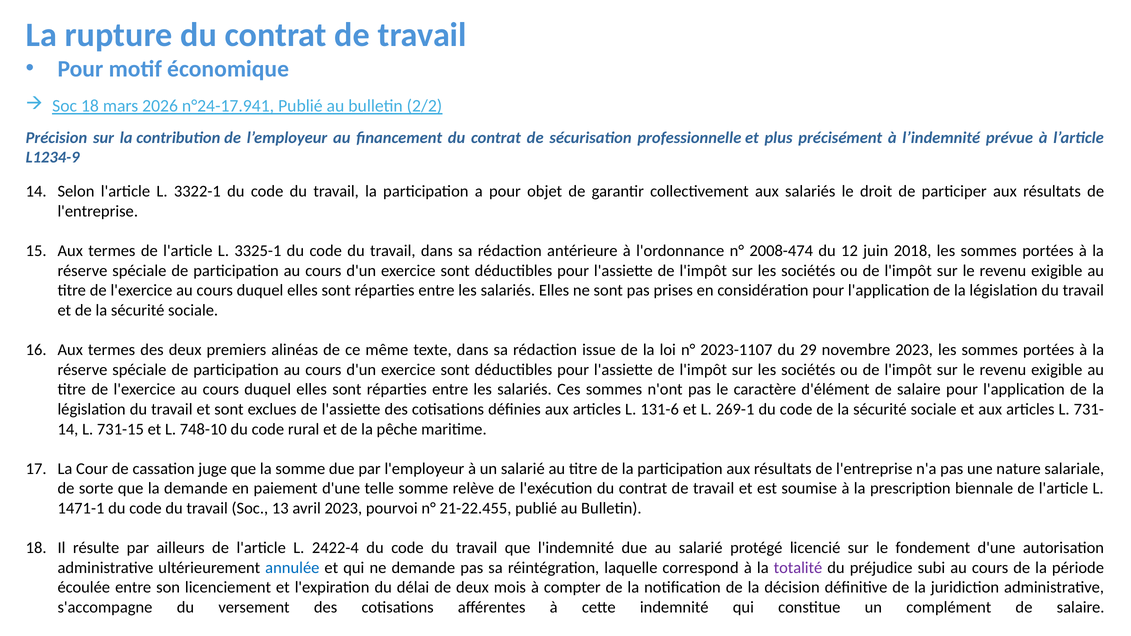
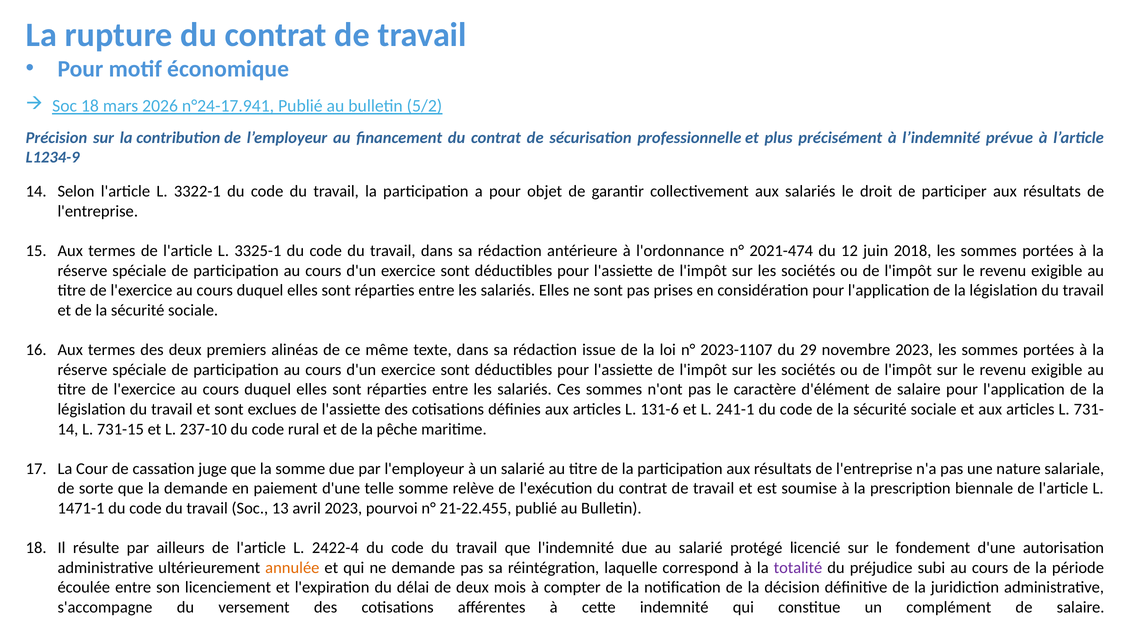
2/2: 2/2 -> 5/2 (424, 106)
2008-474: 2008-474 -> 2021-474 (781, 251)
269-1: 269-1 -> 241-1 (735, 409)
748-10: 748-10 -> 237-10 (203, 429)
annulée colour: blue -> orange (292, 568)
